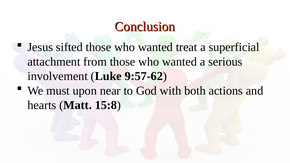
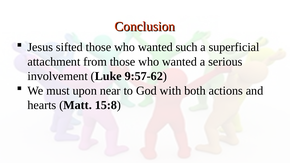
treat: treat -> such (187, 47)
